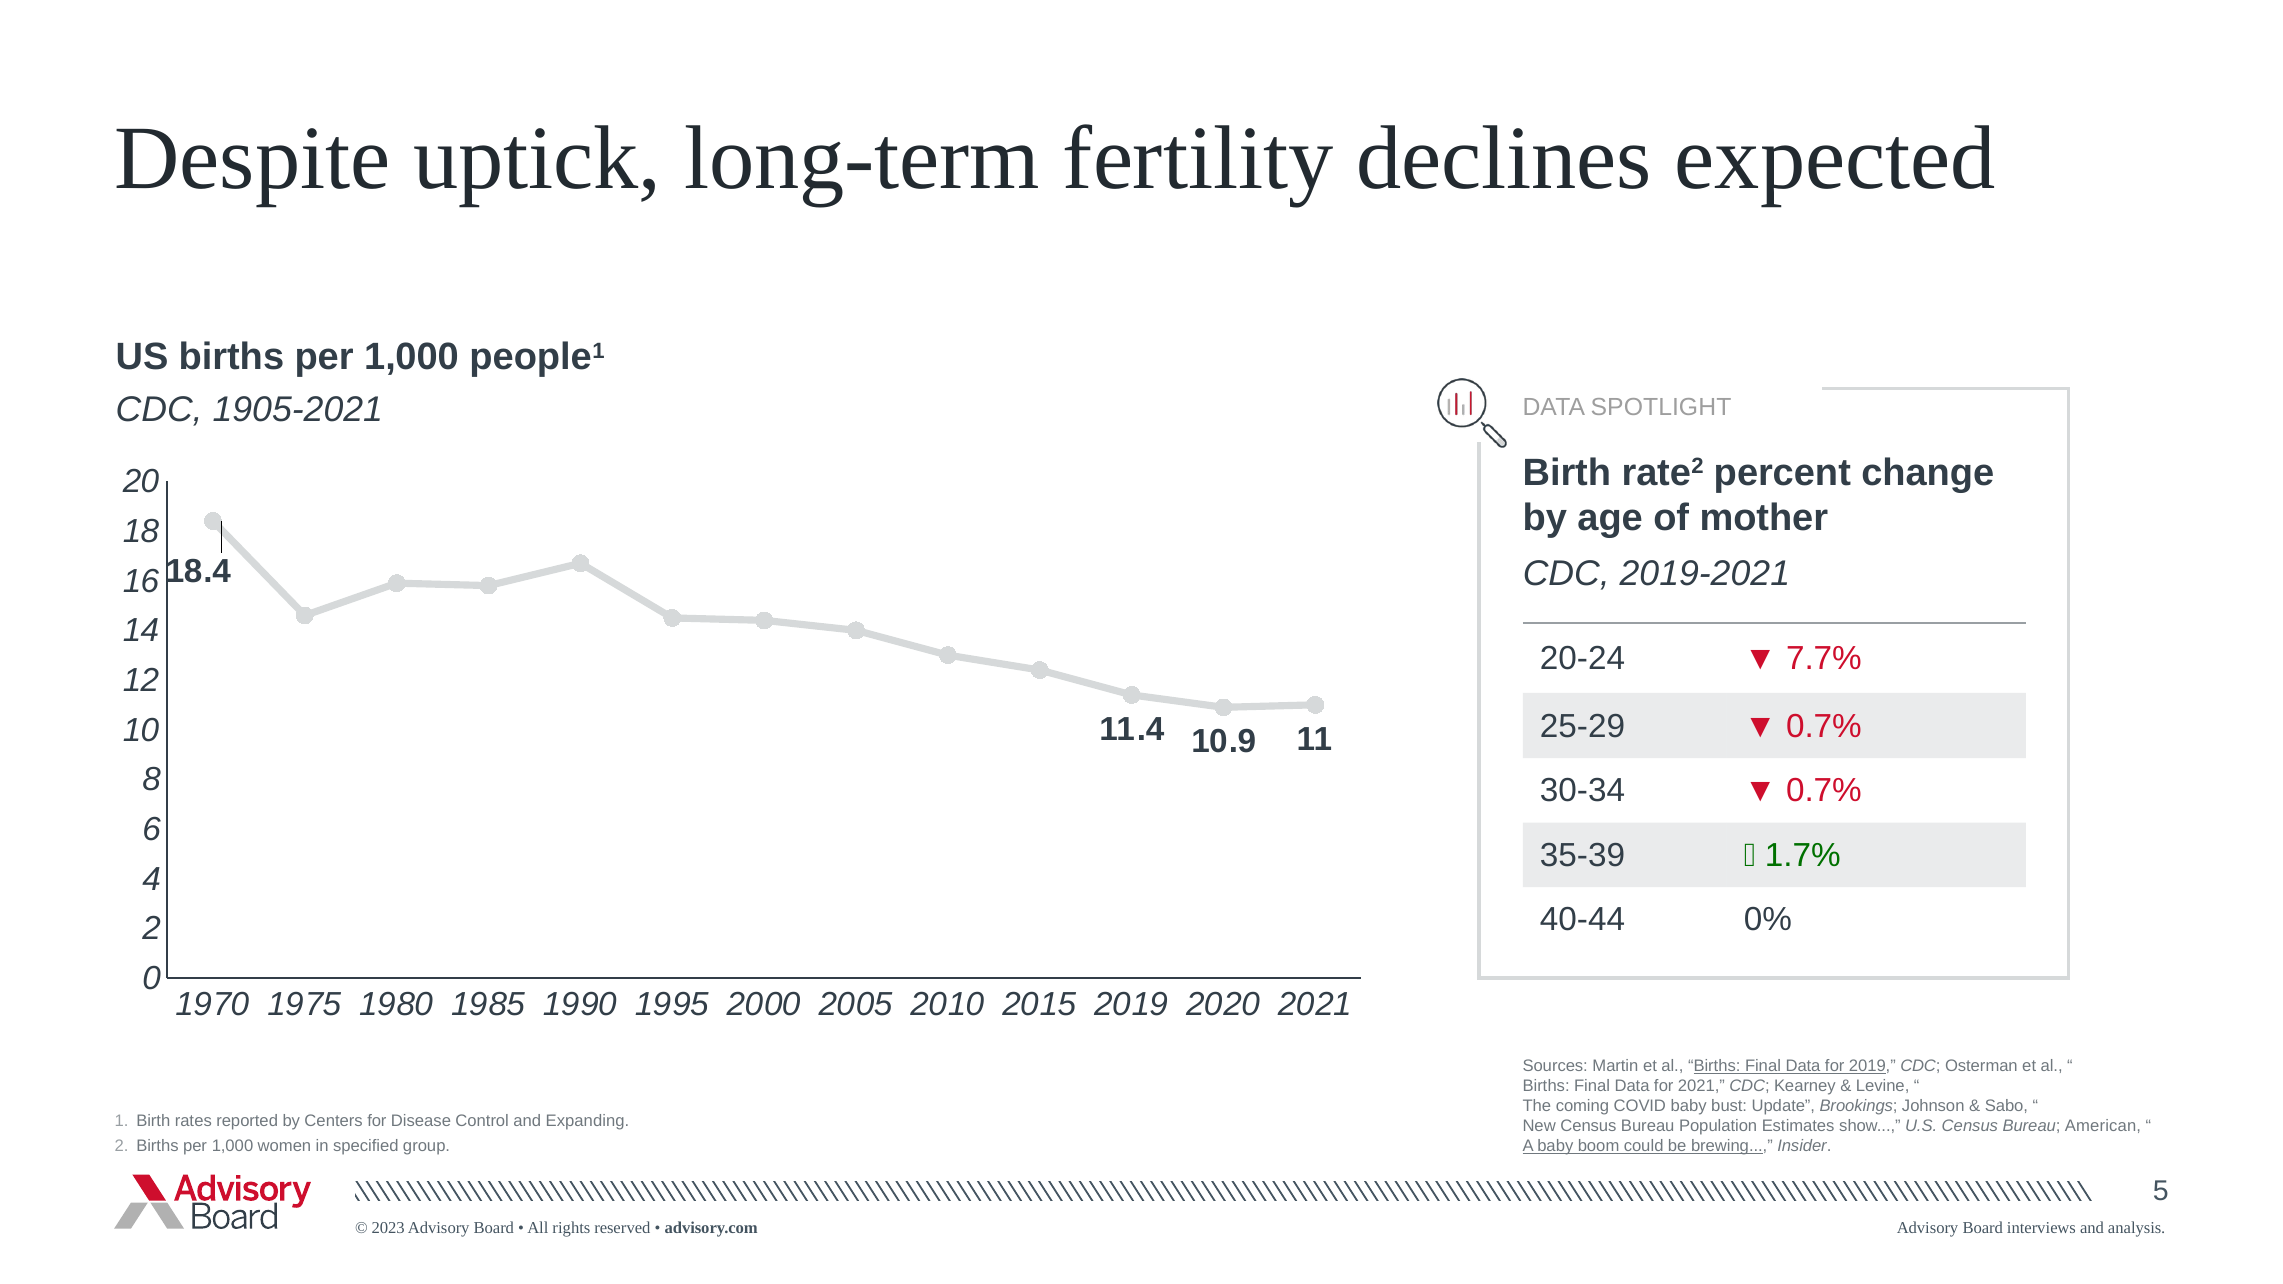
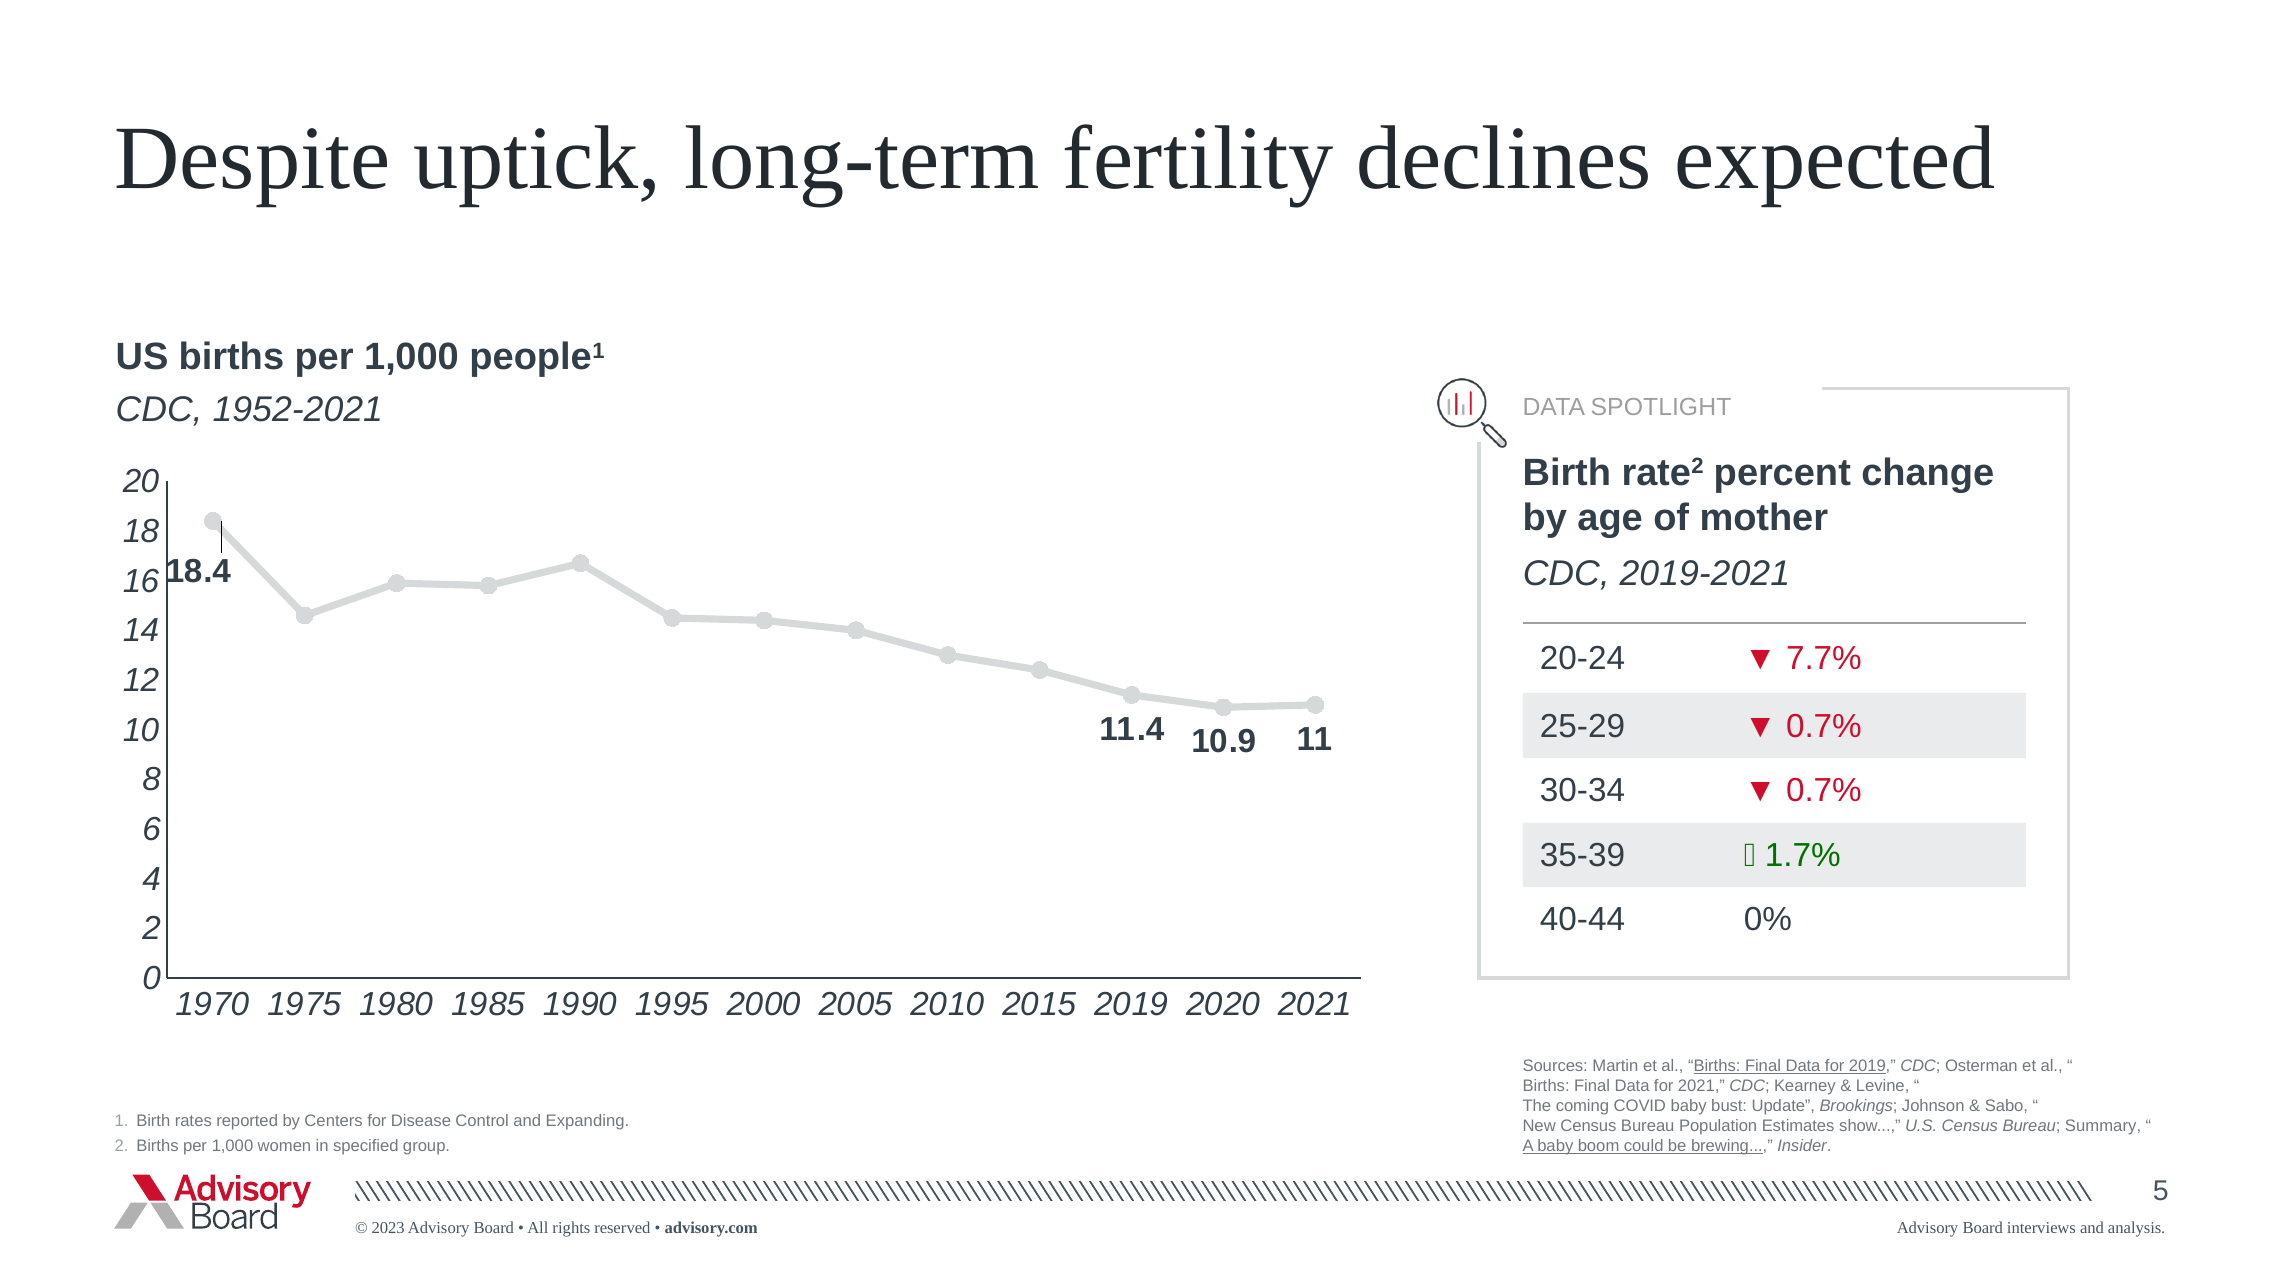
1905-2021: 1905-2021 -> 1952-2021 (298, 409)
American: American -> Summary (2103, 1126)
